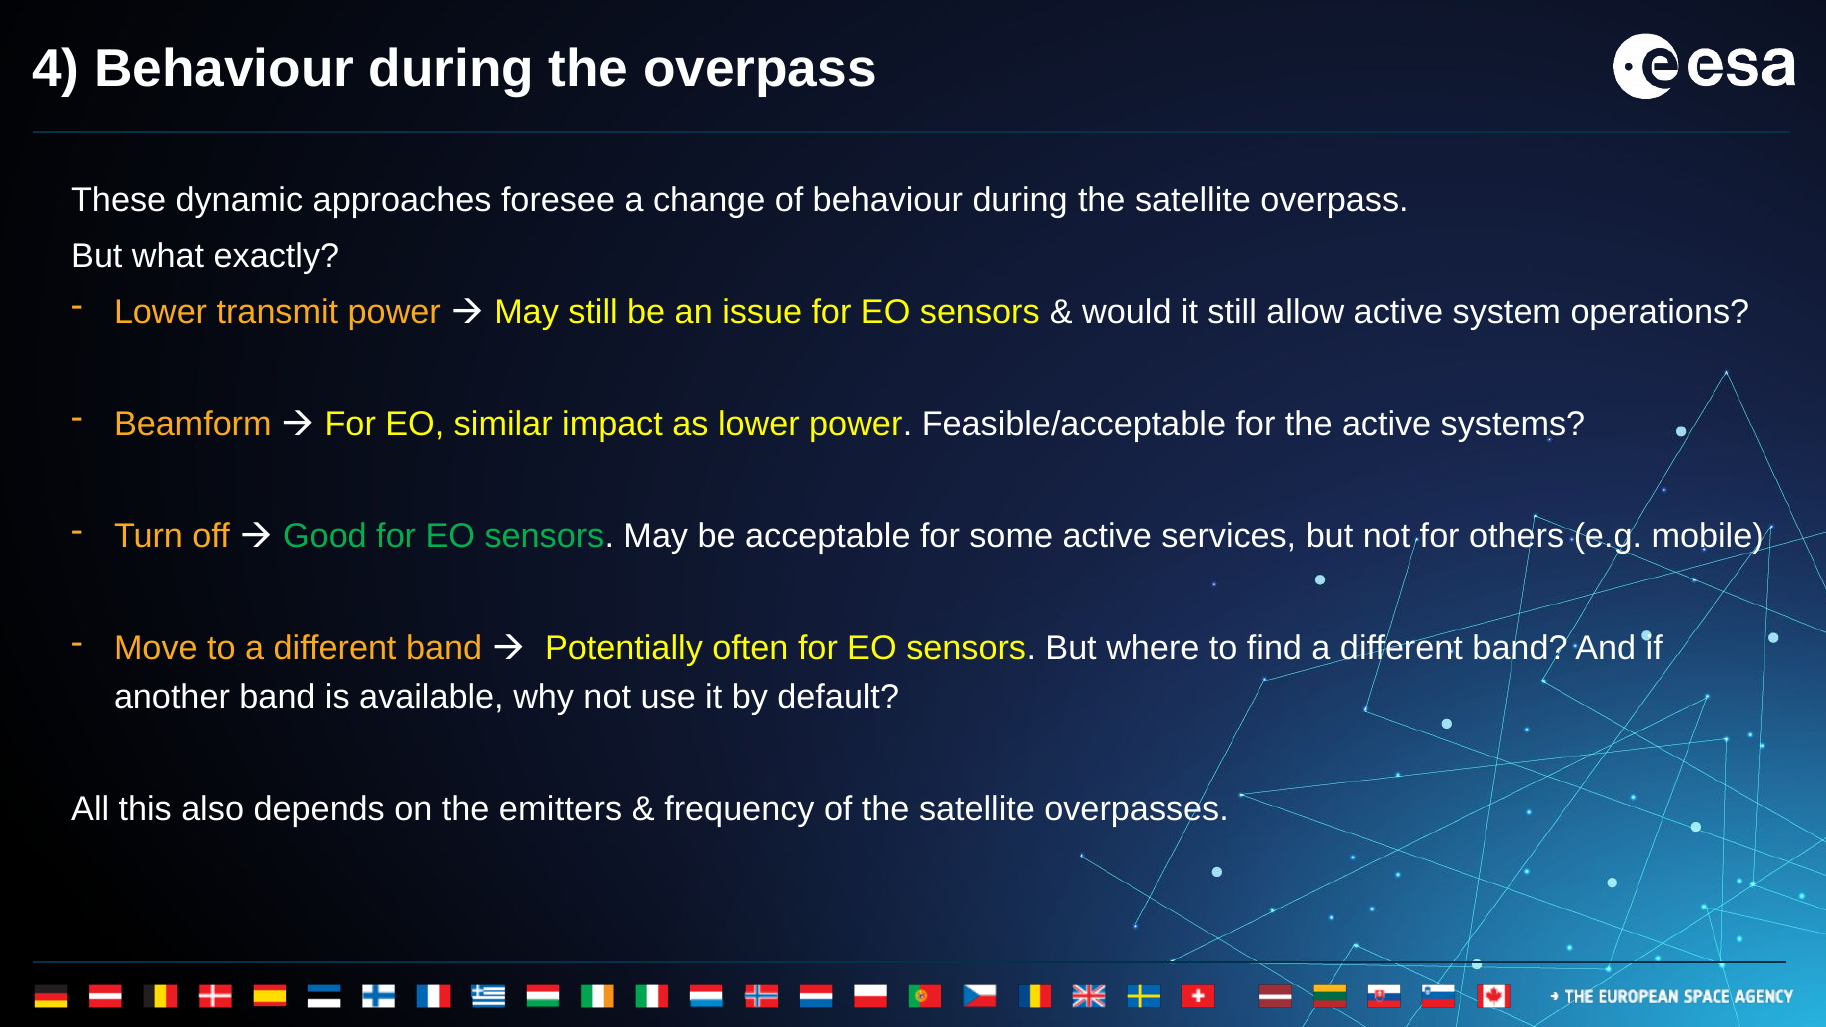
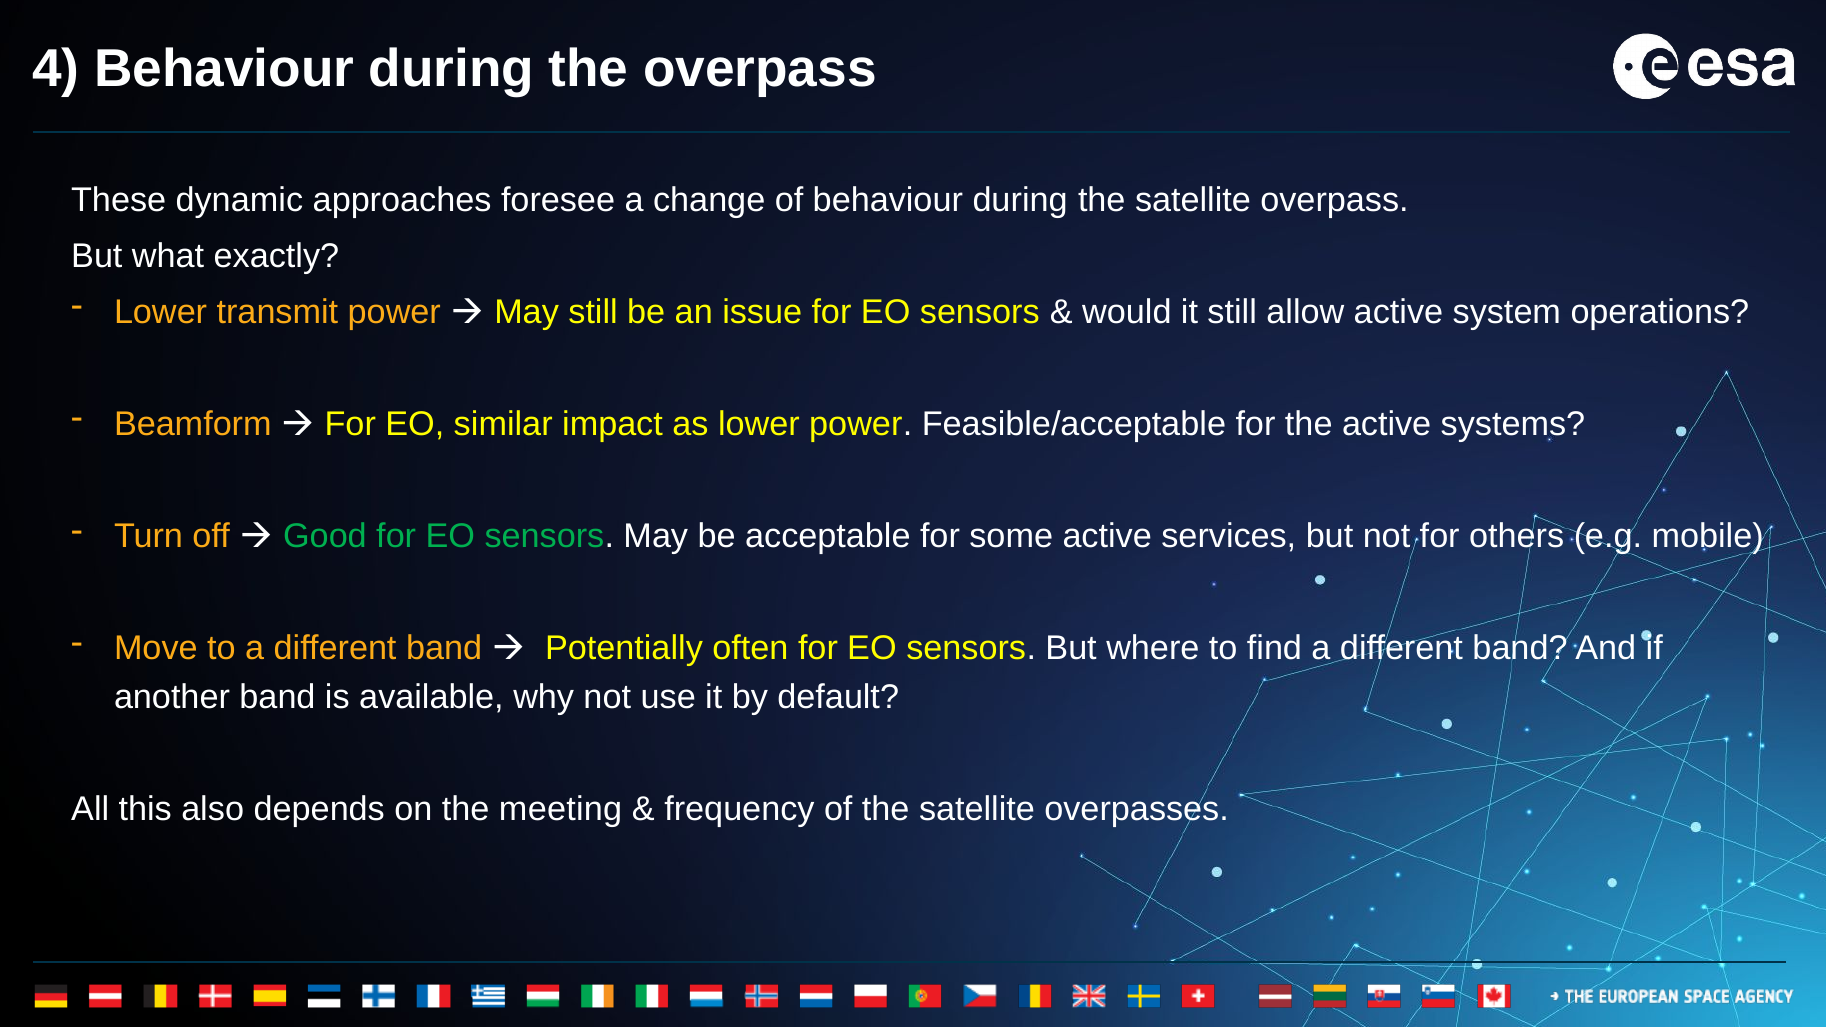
emitters: emitters -> meeting (561, 809)
